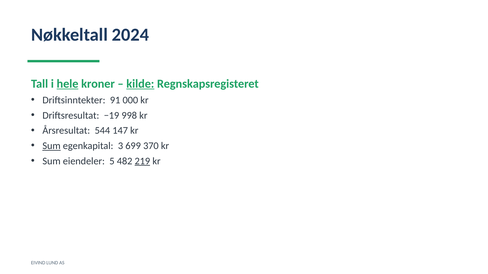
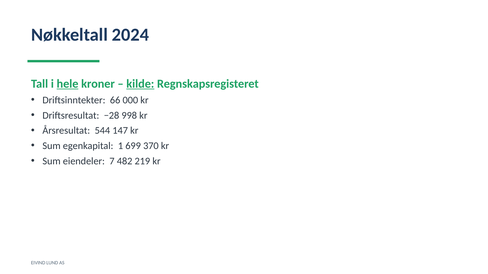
91: 91 -> 66 (115, 100)
−19: −19 -> −28 (112, 116)
Sum underline: present -> none (52, 146)
3: 3 -> 1 (121, 146)
5: 5 -> 7 (112, 161)
219 underline: present -> none (142, 161)
